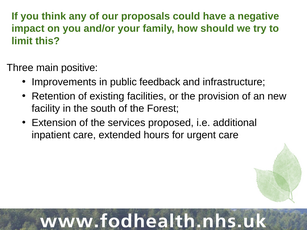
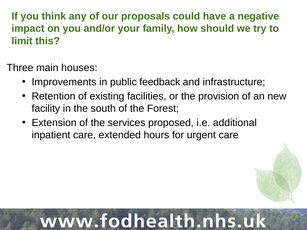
positive: positive -> houses (79, 68)
